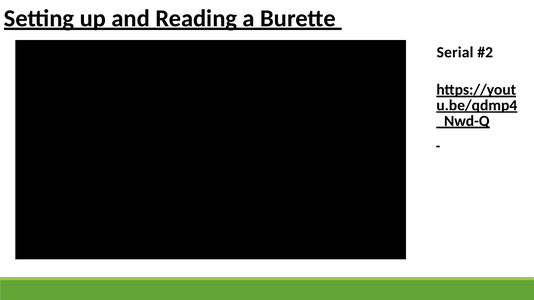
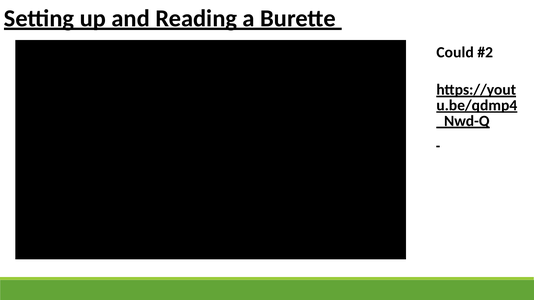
Serial: Serial -> Could (455, 52)
